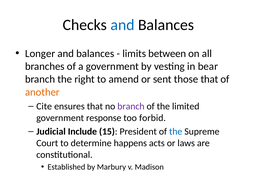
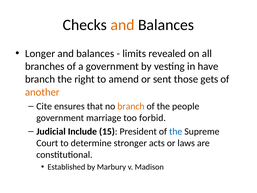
and colour: blue -> orange (122, 25)
between: between -> revealed (167, 53)
bear: bear -> have (208, 66)
those that: that -> gets (209, 79)
branch colour: purple -> orange (131, 106)
limited: limited -> people (186, 106)
response: response -> marriage (104, 118)
happens: happens -> stronger (130, 143)
